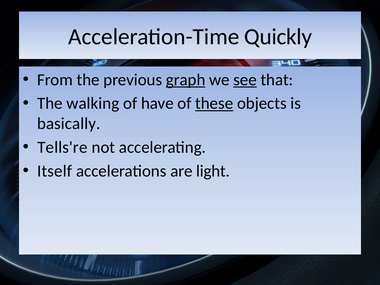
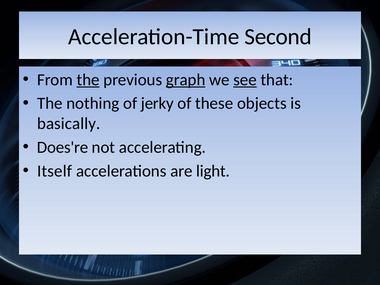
Quickly: Quickly -> Second (278, 37)
the underline: none -> present (88, 80)
walking: walking -> nothing (93, 103)
have: have -> jerky (157, 103)
these underline: present -> none (214, 103)
Tells're: Tells're -> Does're (63, 147)
